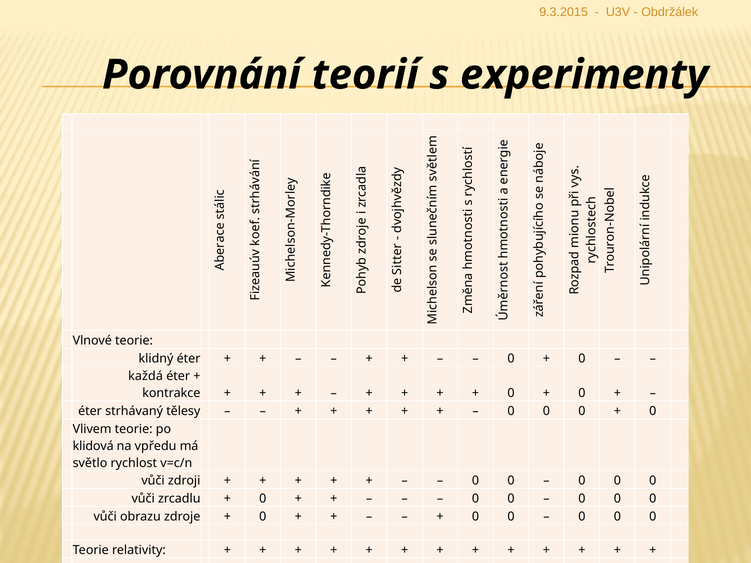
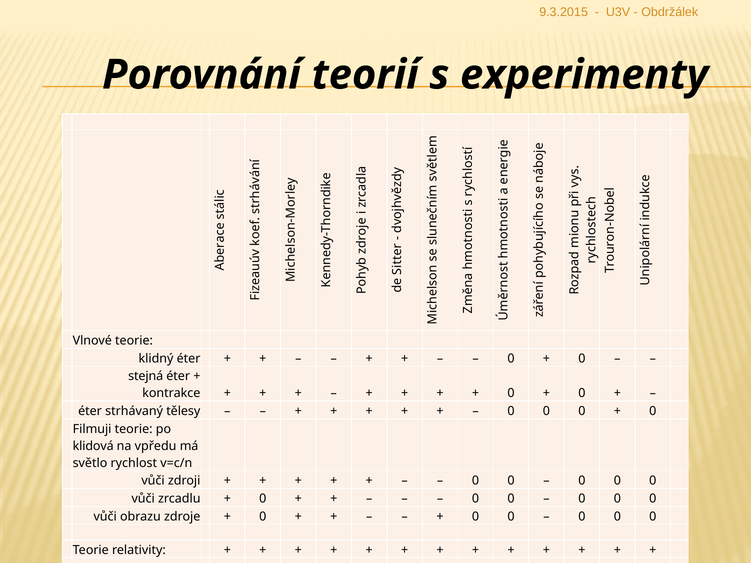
každá: každá -> stejná (146, 376)
Vlivem: Vlivem -> Filmuji (92, 429)
